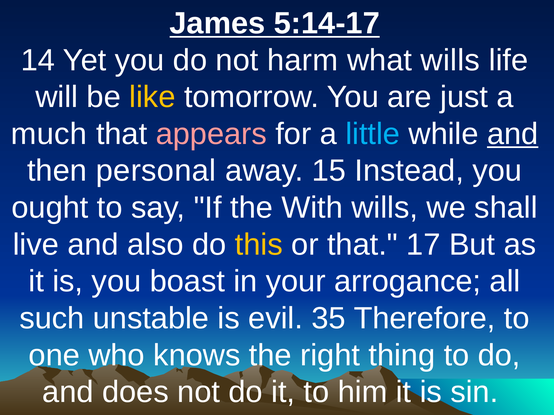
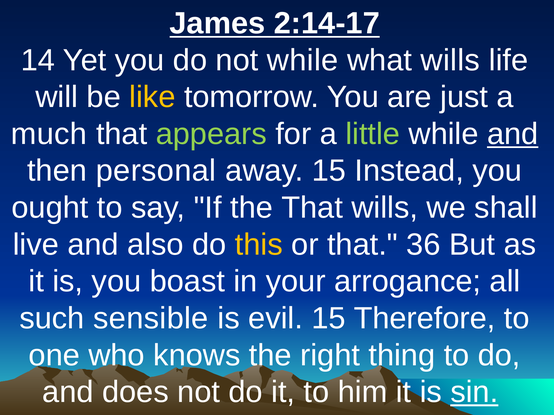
5:14-17: 5:14-17 -> 2:14-17 (327, 23)
not harm: harm -> while (303, 60)
appears colour: pink -> light green (211, 134)
little colour: light blue -> light green (373, 134)
the With: With -> That (312, 208)
17: 17 -> 36 (423, 245)
unstable: unstable -> sensible (151, 319)
evil 35: 35 -> 15 (329, 319)
sin underline: none -> present (474, 393)
